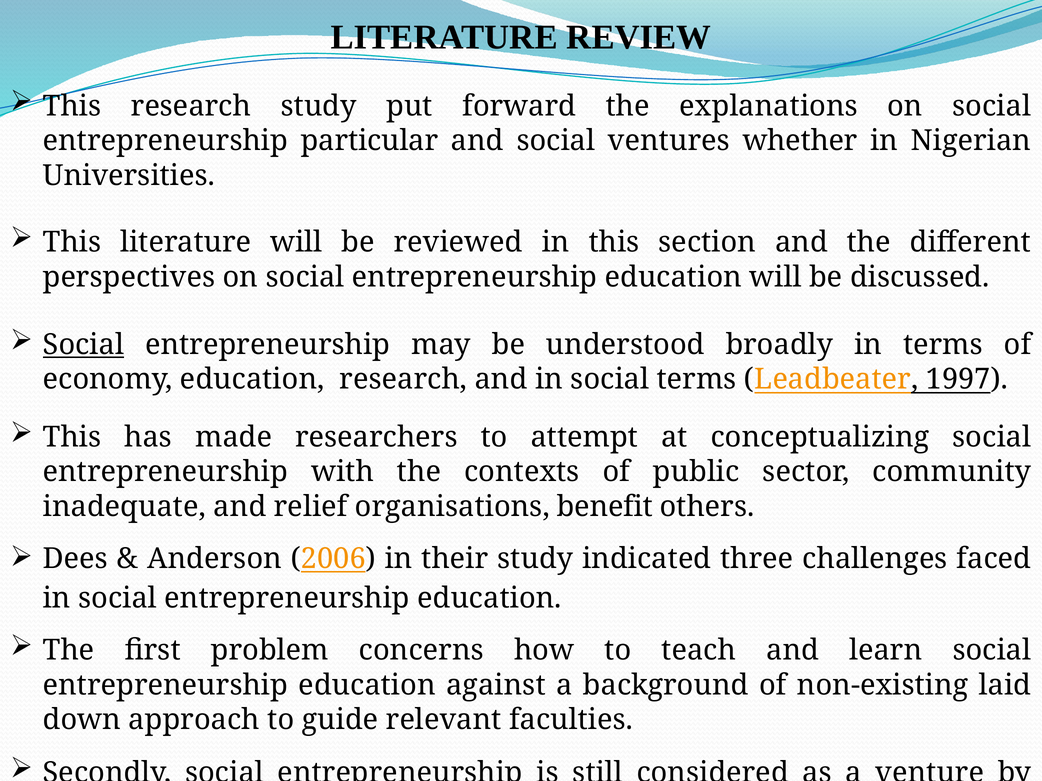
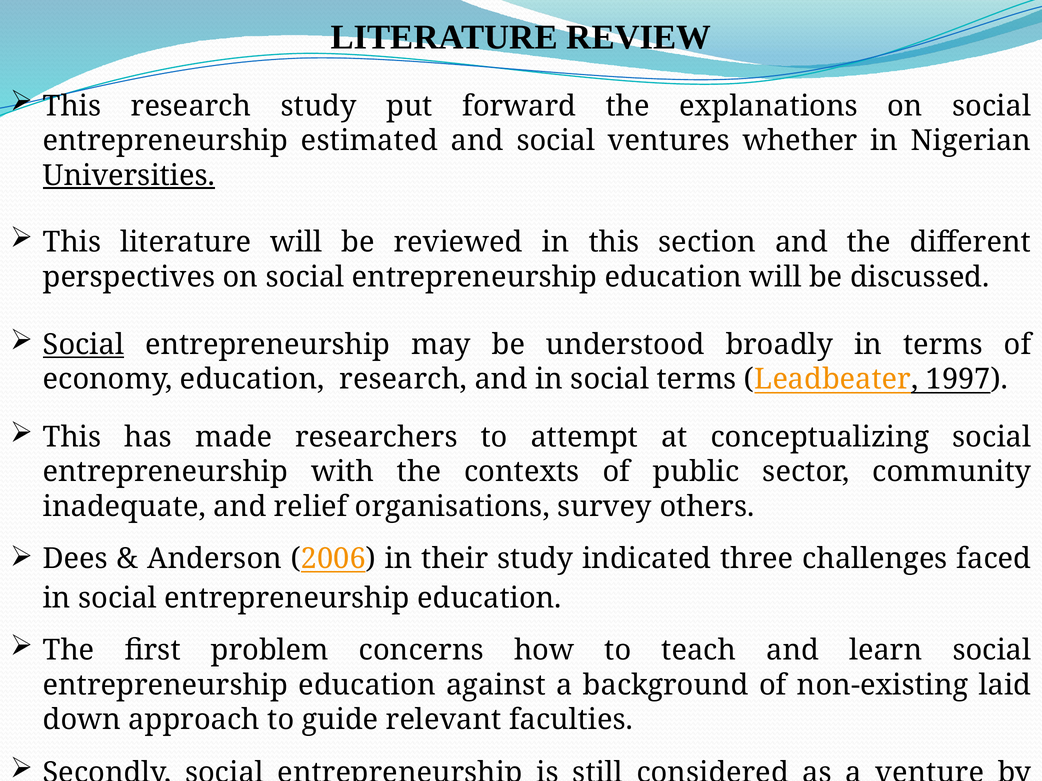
particular: particular -> estimated (369, 141)
Universities underline: none -> present (129, 176)
benefit: benefit -> survey (605, 507)
